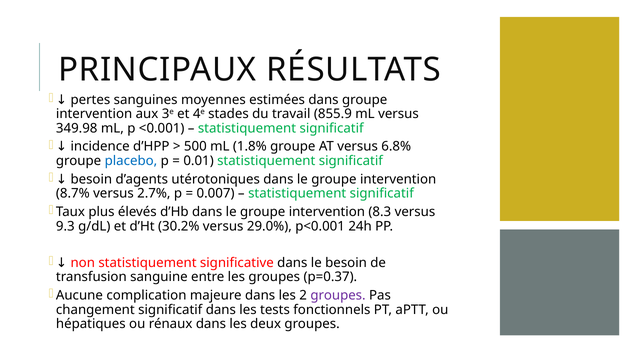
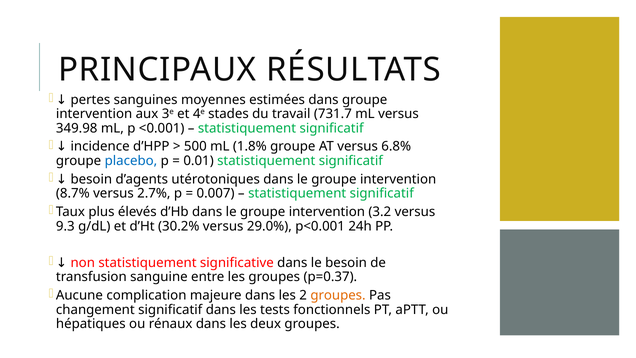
855.9: 855.9 -> 731.7 (333, 114)
8.3: 8.3 -> 3.2 (380, 212)
groupes colour: purple -> orange (338, 295)
